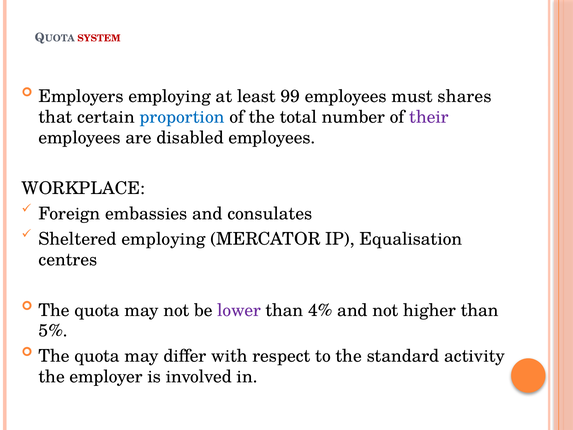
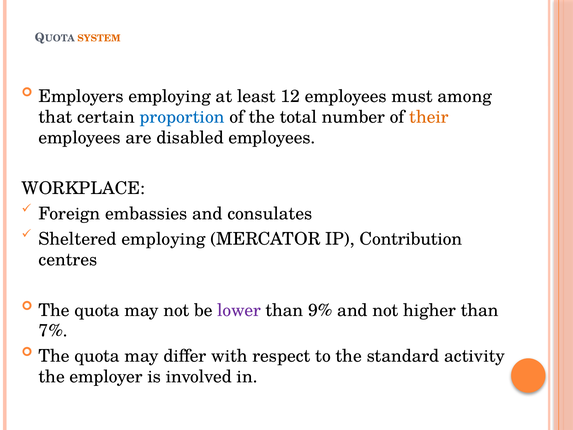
SYSTEM colour: red -> orange (99, 38)
99: 99 -> 12 (290, 96)
shares: shares -> among (465, 96)
their colour: purple -> orange (429, 117)
Equalisation: Equalisation -> Contribution (411, 239)
4%: 4% -> 9% (320, 310)
5%: 5% -> 7% (53, 331)
